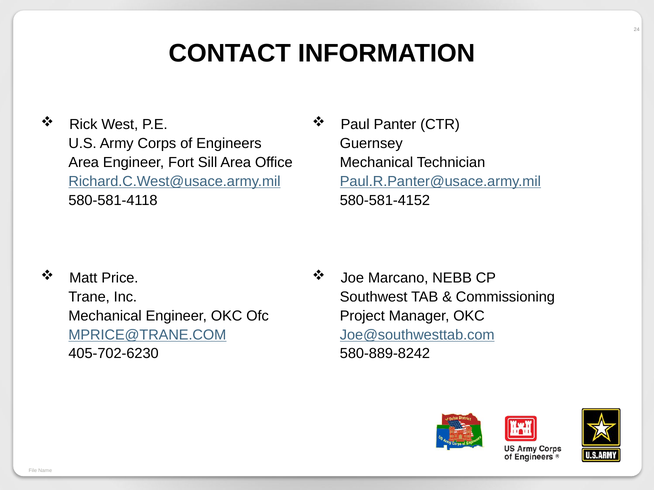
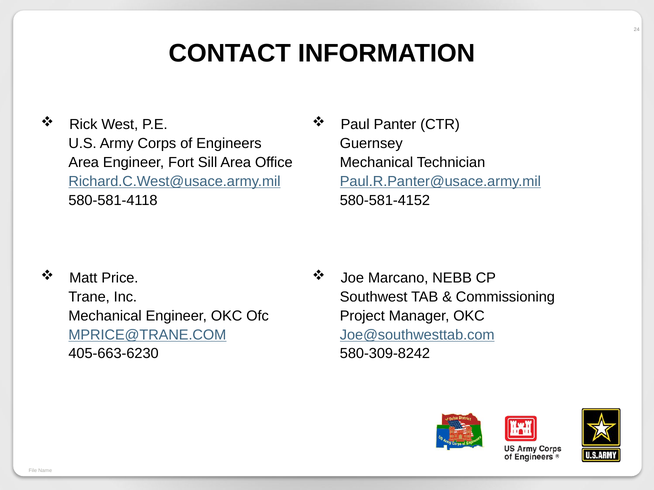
405-702-6230: 405-702-6230 -> 405-663-6230 (114, 354)
580-889-8242: 580-889-8242 -> 580-309-8242 (385, 354)
